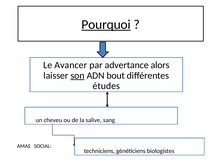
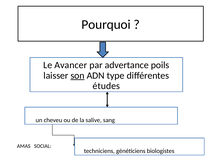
Pourquoi underline: present -> none (106, 25)
alors: alors -> poils (160, 65)
bout: bout -> type (116, 76)
